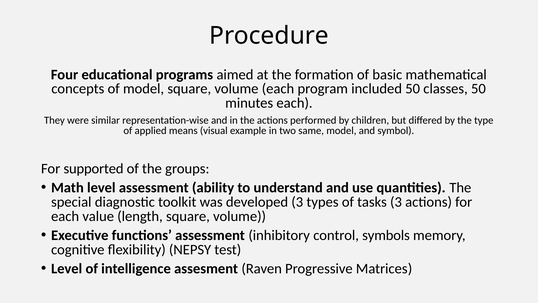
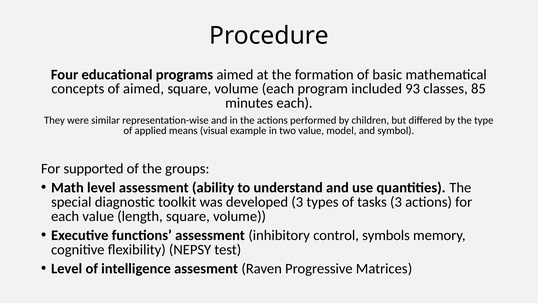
of model: model -> aimed (144, 89)
included 50: 50 -> 93 (413, 89)
classes 50: 50 -> 85 (478, 89)
two same: same -> value (311, 131)
